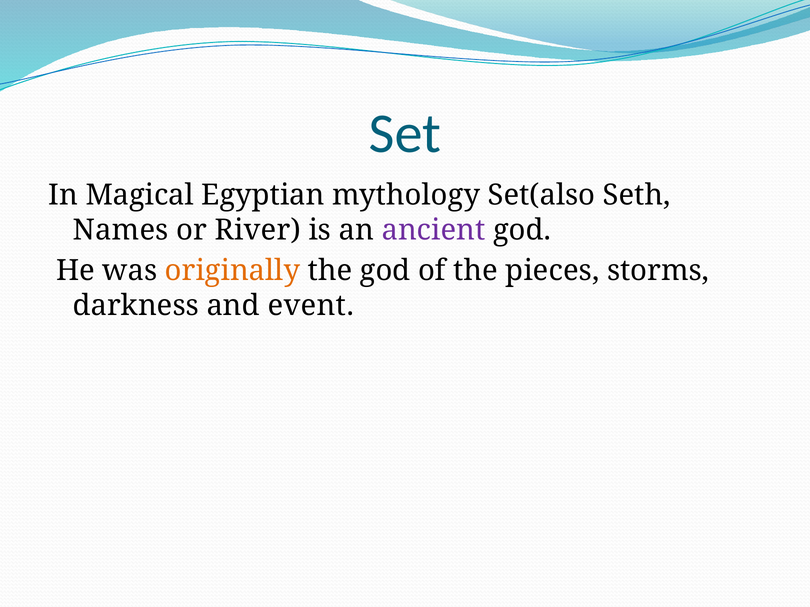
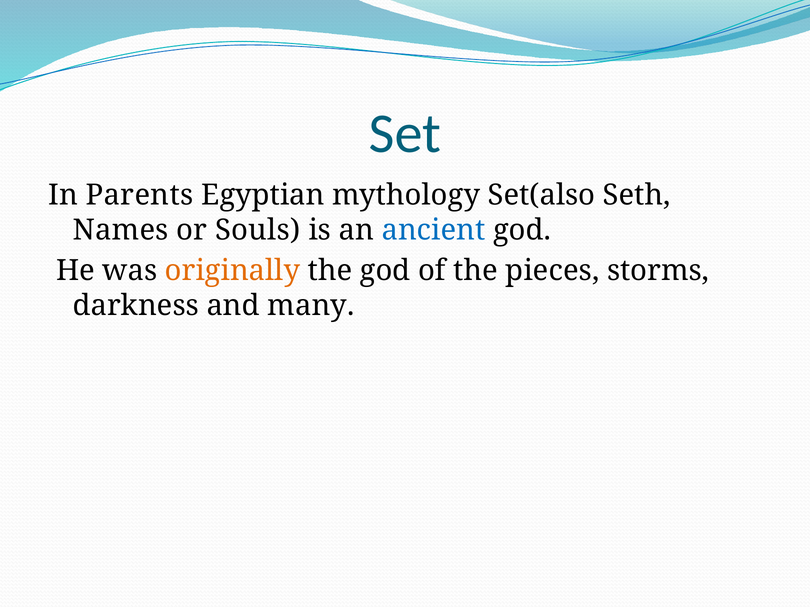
Magical: Magical -> Parents (140, 195)
River: River -> Souls (258, 230)
ancient colour: purple -> blue (434, 230)
event: event -> many (311, 306)
